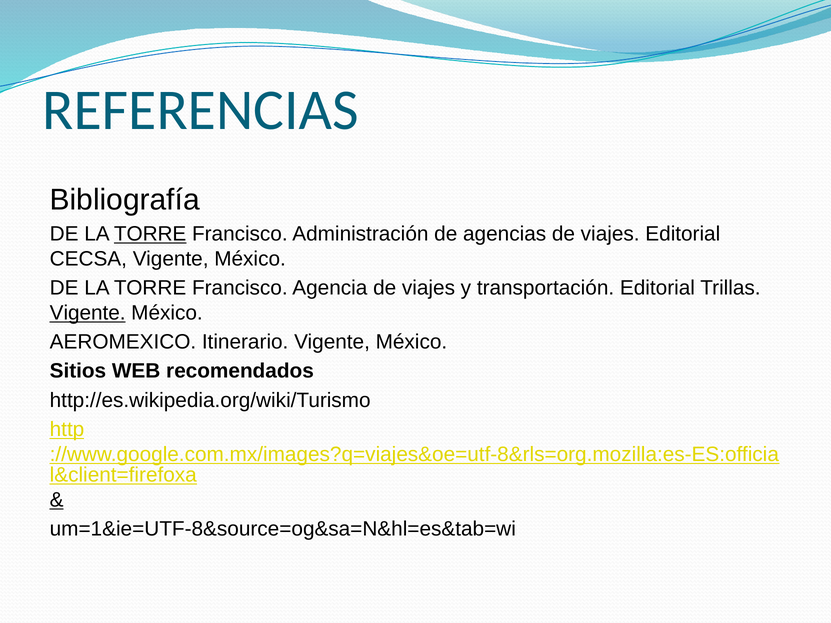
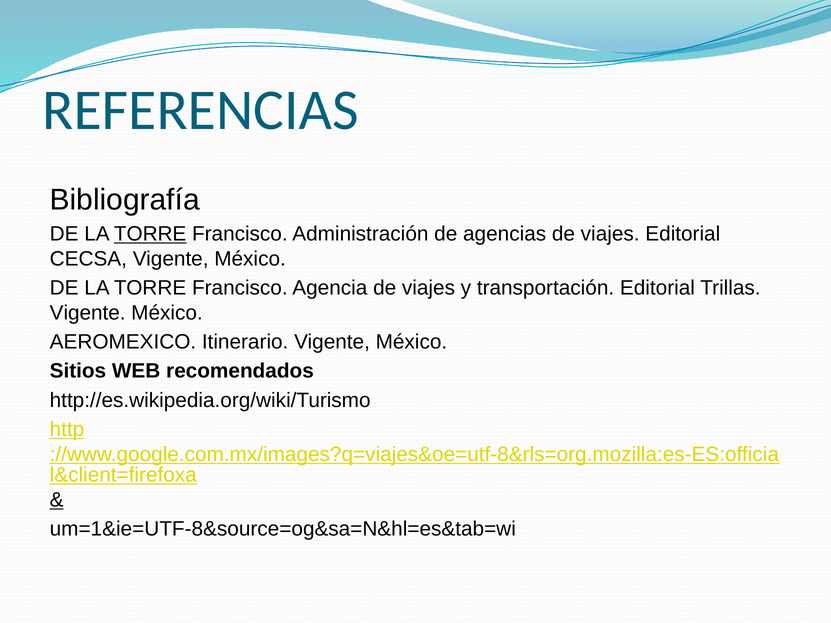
Vigente underline: present -> none (88, 313)
